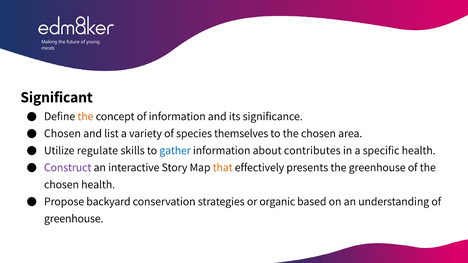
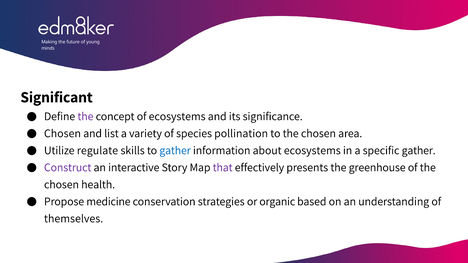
the colour: orange -> purple (85, 116)
of information: information -> ecosystems (177, 116)
themselves: themselves -> pollination (241, 133)
about contributes: contributes -> ecosystems (312, 151)
specific health: health -> gather (419, 151)
that colour: orange -> purple (223, 168)
backyard: backyard -> medicine (108, 202)
greenhouse: greenhouse -> themselves (74, 219)
